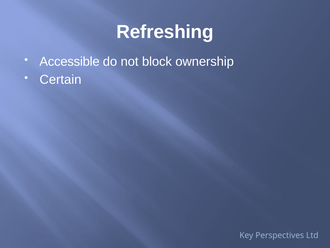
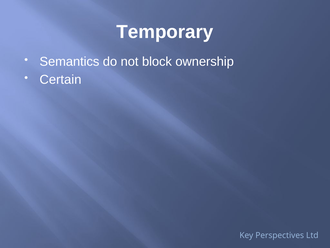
Refreshing: Refreshing -> Temporary (165, 32)
Accessible: Accessible -> Semantics (69, 61)
